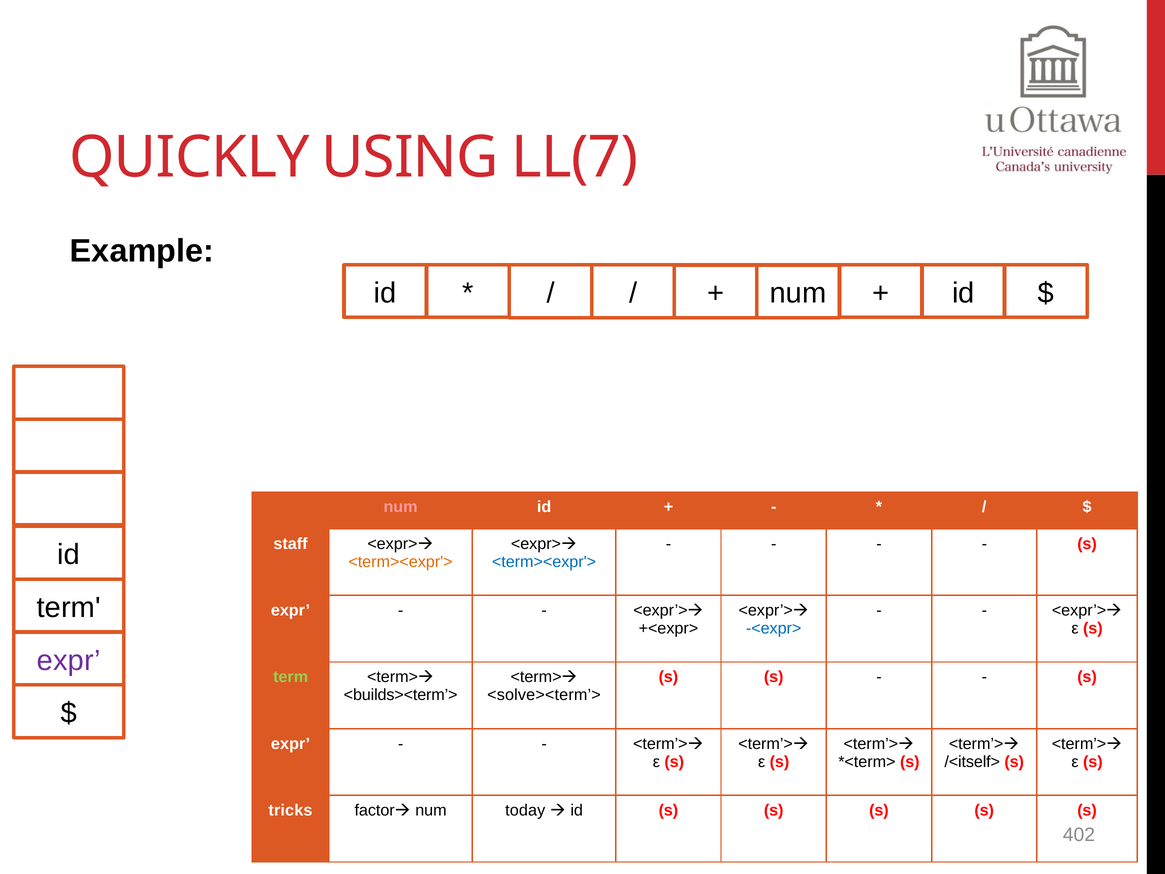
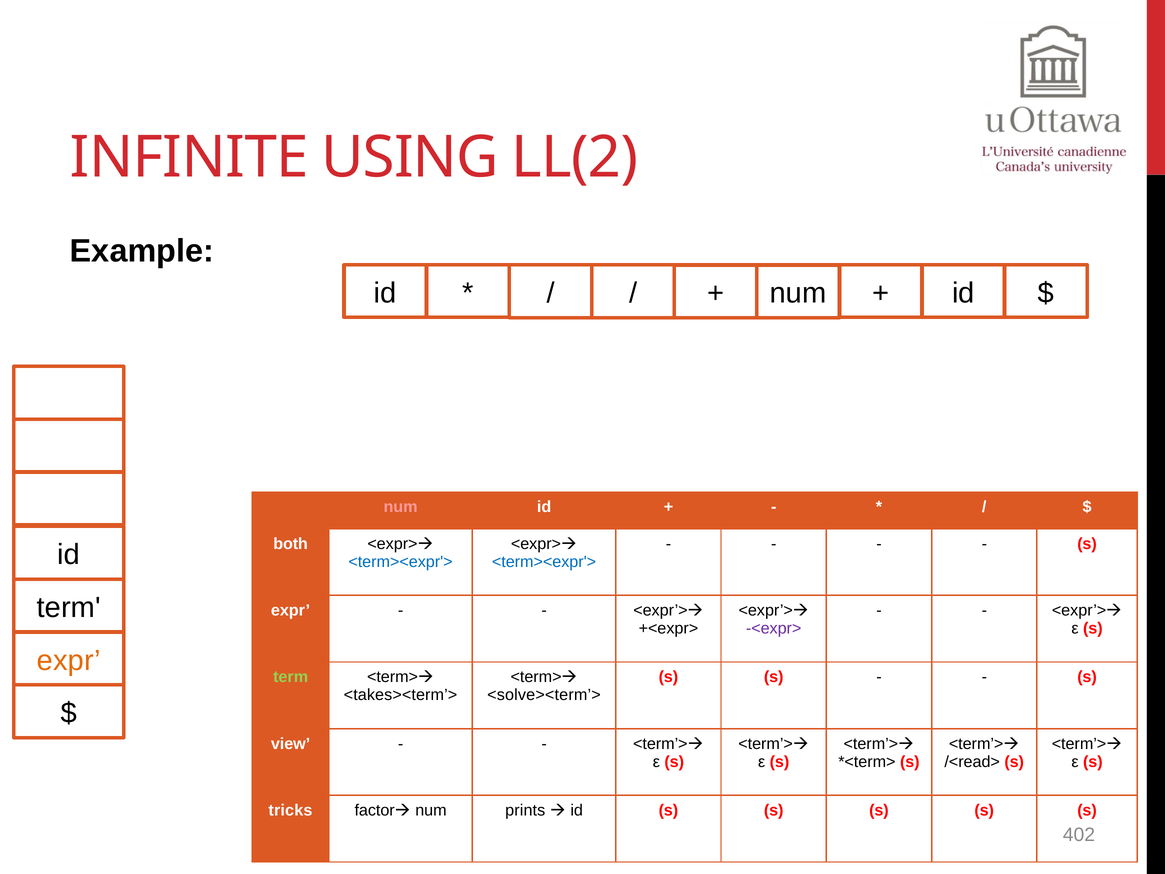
QUICKLY: QUICKLY -> INFINITE (189, 157)
LL(7: LL(7 -> LL(2 (575, 157)
staff: staff -> both (291, 544)
<term><expr'> colour: orange -> blue (401, 562)
-<expr> colour: blue -> purple (774, 628)
expr colour: purple -> orange (69, 660)
<builds><term’>: <builds><term’> -> <takes><term’> (401, 695)
expr: expr -> view (291, 743)
/<itself>: /<itself> -> /<read> (972, 762)
today: today -> prints (525, 810)
